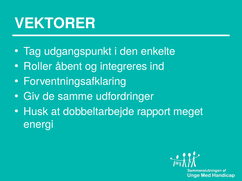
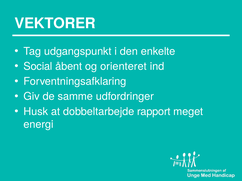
Roller: Roller -> Social (38, 67)
integreres: integreres -> orienteret (123, 67)
